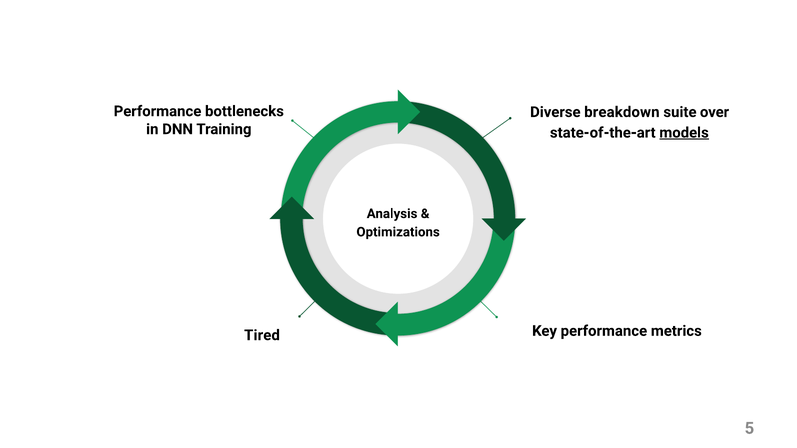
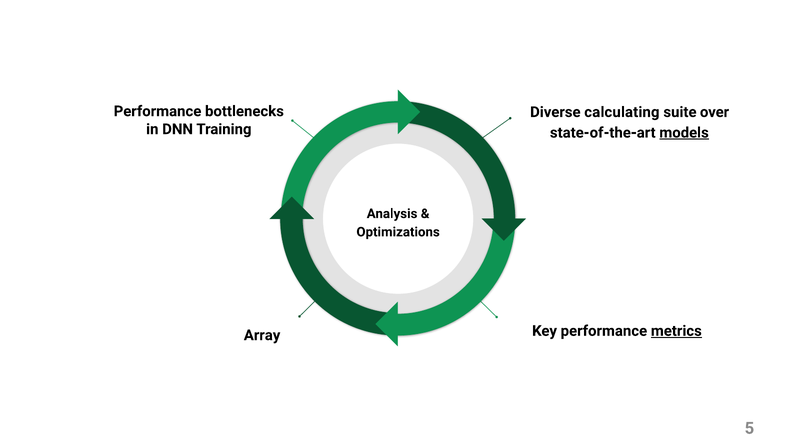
breakdown: breakdown -> calculating (622, 112)
Tired: Tired -> Array (262, 335)
metrics underline: none -> present (676, 331)
